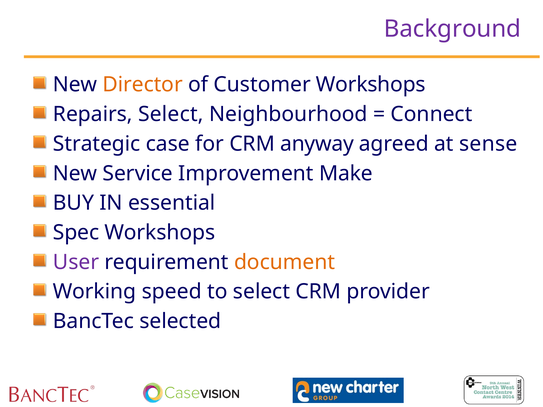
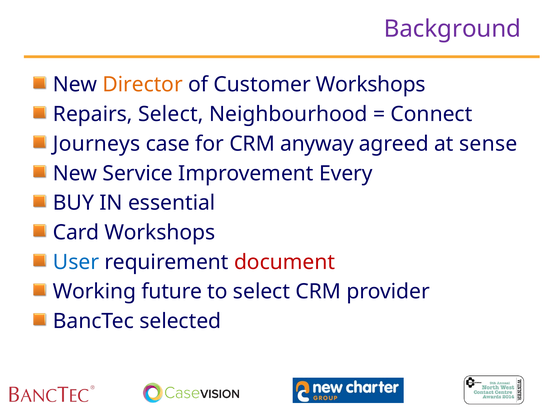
Strategic: Strategic -> Journeys (97, 144)
Make: Make -> Every (346, 174)
Spec: Spec -> Card (76, 233)
User colour: purple -> blue (76, 262)
document colour: orange -> red (285, 262)
speed: speed -> future (172, 292)
